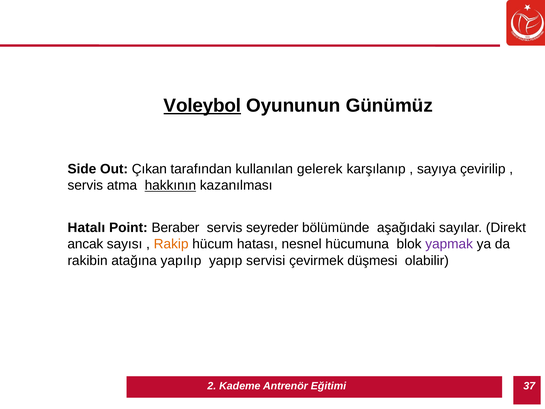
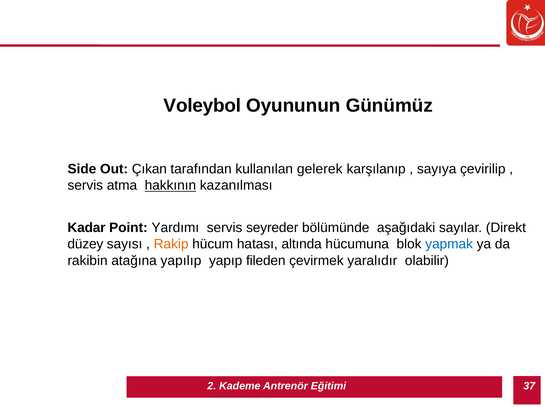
Voleybol underline: present -> none (202, 105)
Hatalı: Hatalı -> Kadar (87, 228)
Beraber: Beraber -> Yardımı (175, 228)
ancak: ancak -> düzey (85, 244)
nesnel: nesnel -> altında (302, 244)
yapmak colour: purple -> blue (449, 244)
servisi: servisi -> fileden (266, 260)
düşmesi: düşmesi -> yaralıdır (372, 260)
